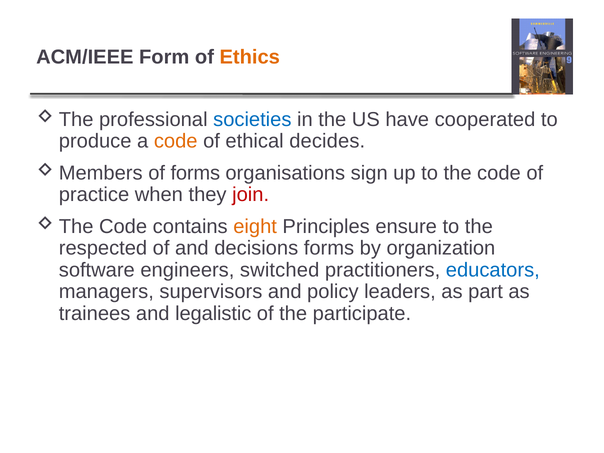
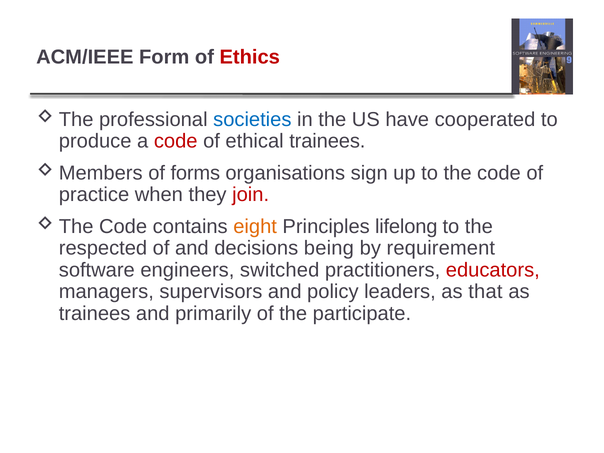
Ethics colour: orange -> red (250, 57)
code colour: orange -> red (176, 141)
ethical decides: decides -> trainees (327, 141)
ensure: ensure -> lifelong (406, 227)
decisions forms: forms -> being (329, 248)
organization: organization -> requirement (441, 248)
educators colour: blue -> red (493, 270)
part: part -> that (485, 292)
legalistic: legalistic -> primarily (213, 313)
